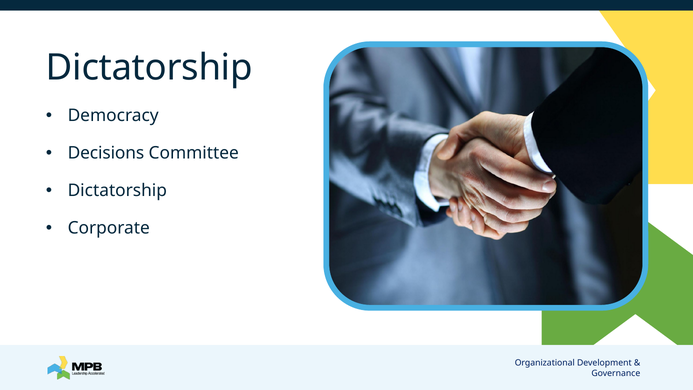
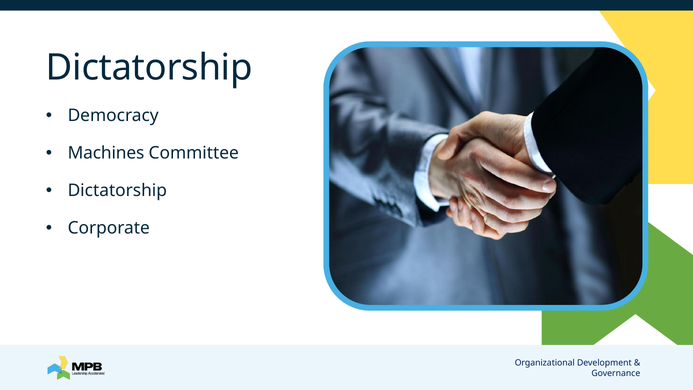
Decisions: Decisions -> Machines (106, 153)
